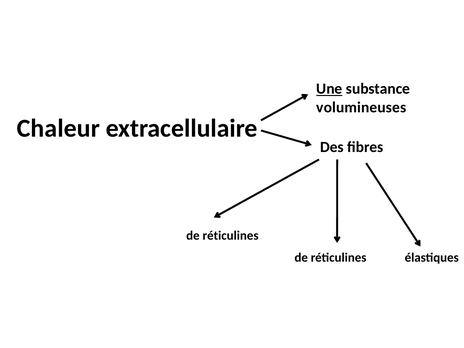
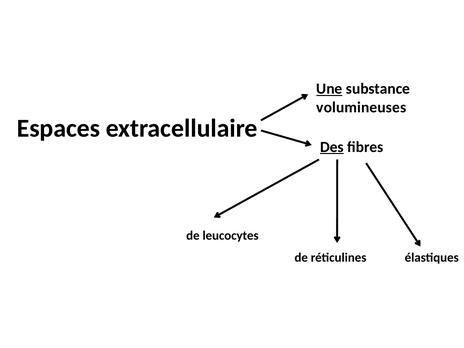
Chaleur: Chaleur -> Espaces (58, 128)
Des underline: none -> present (332, 147)
réticulines: réticulines -> leucocytes (231, 236)
